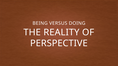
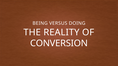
PERSPECTIVE: PERSPECTIVE -> CONVERSION (59, 43)
